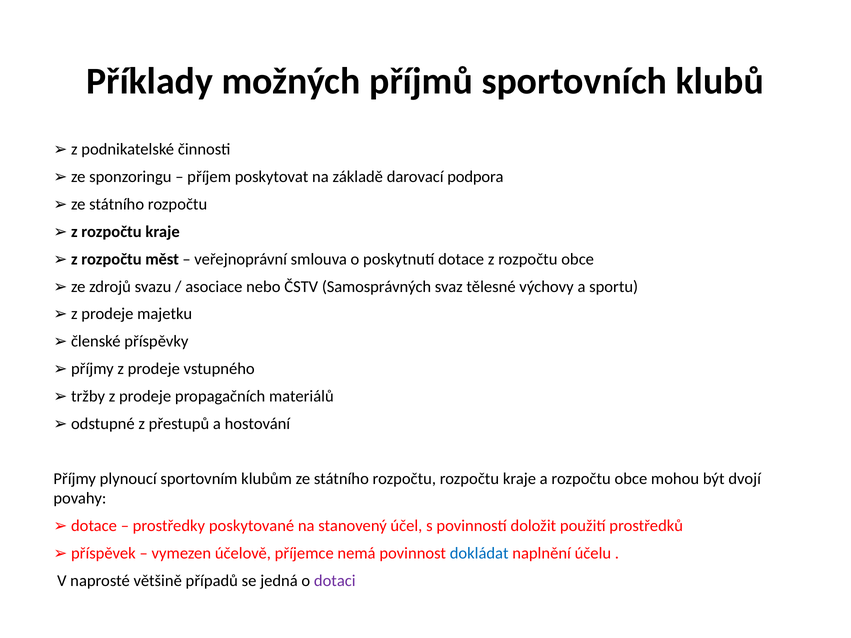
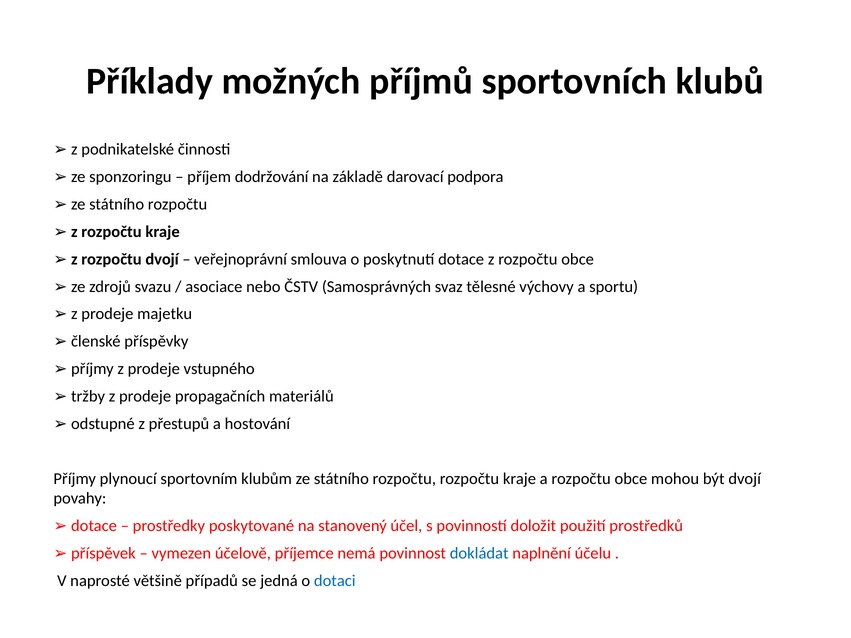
poskytovat: poskytovat -> dodržování (272, 177)
rozpočtu měst: měst -> dvojí (162, 259)
dotaci colour: purple -> blue (335, 581)
